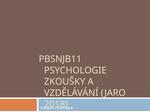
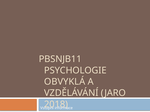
ZKOUŠKY: ZKOUŠKY -> OBVYKLÁ (65, 82)
